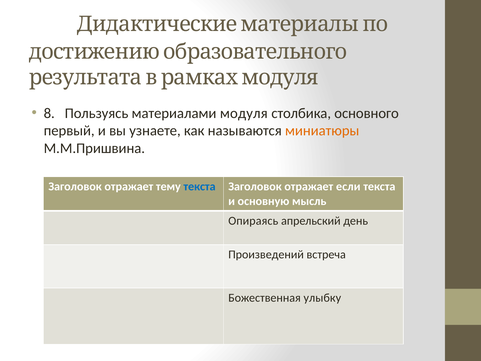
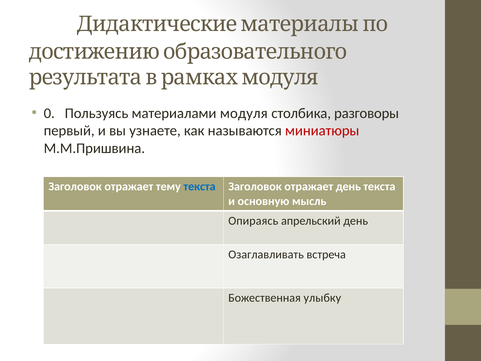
8: 8 -> 0 (49, 113)
основного: основного -> разговоры (367, 113)
миниатюры colour: orange -> red (322, 131)
отражает если: если -> день (348, 186)
Произведений: Произведений -> Озаглавливать (266, 254)
